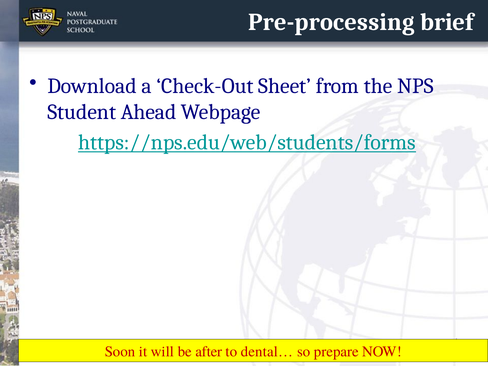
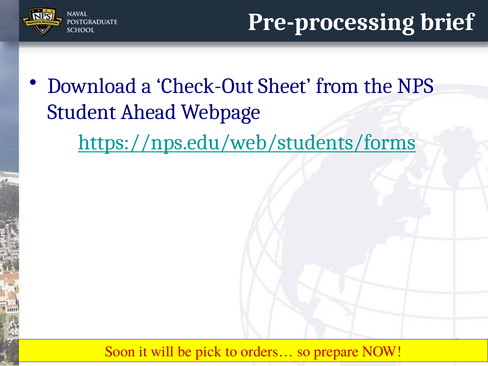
after: after -> pick (209, 351)
dental…: dental… -> orders… (267, 351)
